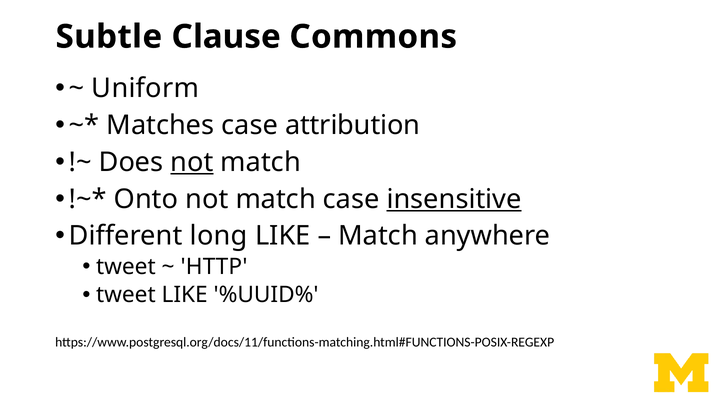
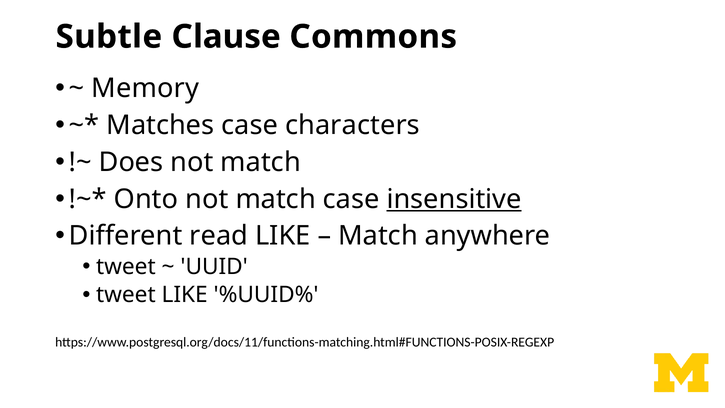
Uniform: Uniform -> Memory (145, 88)
attribution: attribution -> characters (352, 125)
not underline: present -> none (192, 162)
long: long -> read (219, 236)
HTTP: HTTP -> UUID (214, 267)
